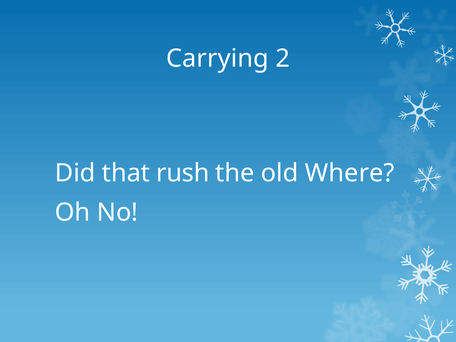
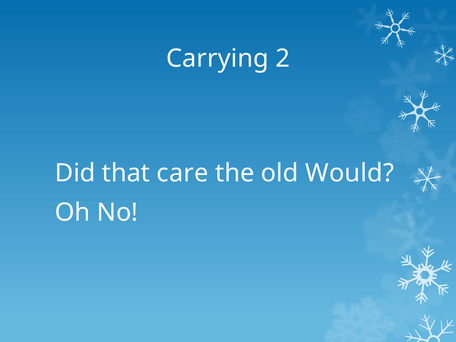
rush: rush -> care (183, 173)
Where: Where -> Would (350, 173)
